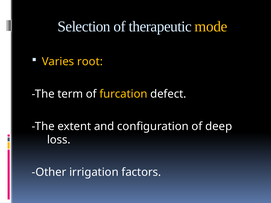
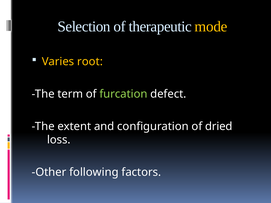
furcation colour: yellow -> light green (123, 94)
deep: deep -> dried (219, 126)
irrigation: irrigation -> following (94, 172)
